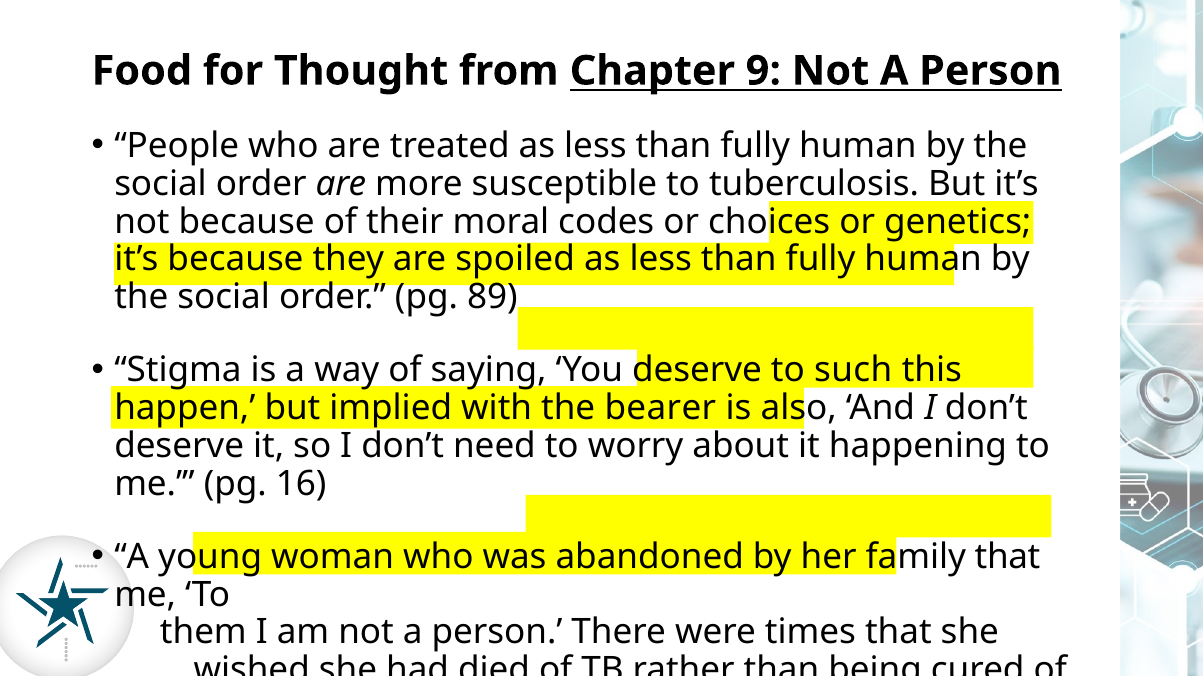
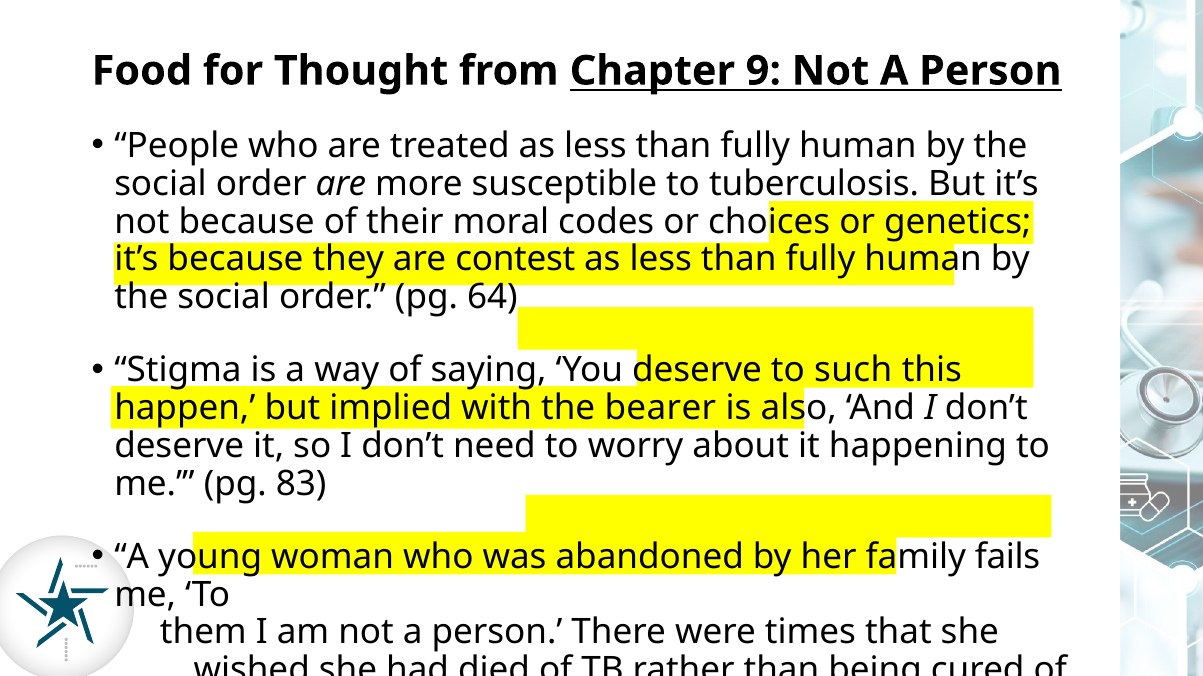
spoiled: spoiled -> contest (515, 260)
89: 89 -> 64 (492, 297)
16: 16 -> 83 (301, 484)
family that: that -> fails (1008, 557)
